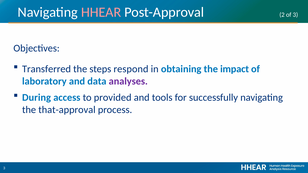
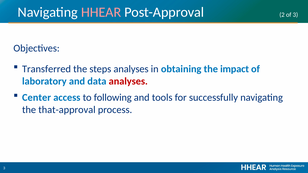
steps respond: respond -> analyses (131, 69)
analyses colour: purple -> red (128, 81)
During: During -> Center (37, 98)
provided: provided -> following (113, 98)
